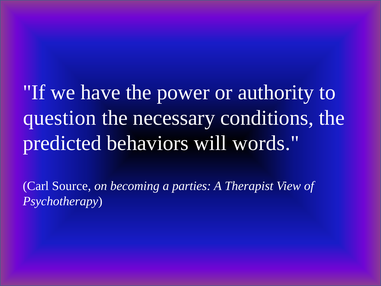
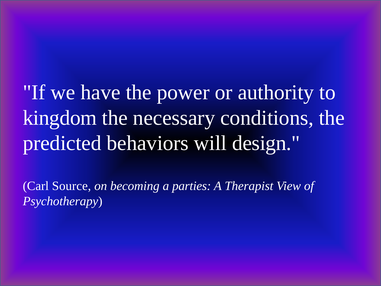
question: question -> kingdom (60, 118)
words: words -> design (266, 143)
